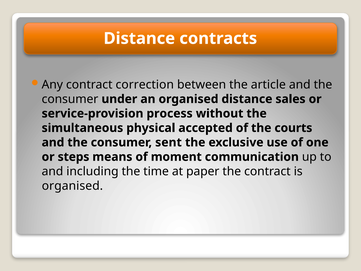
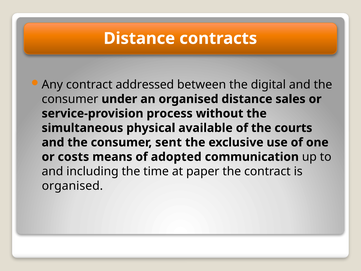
correction: correction -> addressed (145, 85)
article: article -> digital (268, 85)
accepted: accepted -> available (206, 128)
steps: steps -> costs (73, 157)
moment: moment -> adopted (176, 157)
